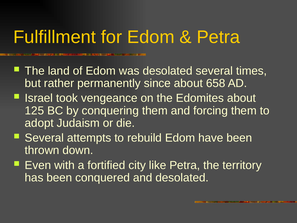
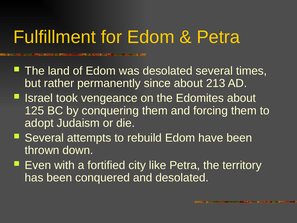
658: 658 -> 213 (216, 83)
